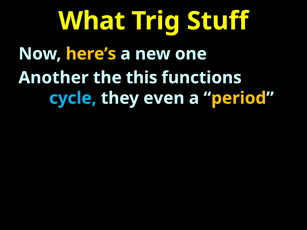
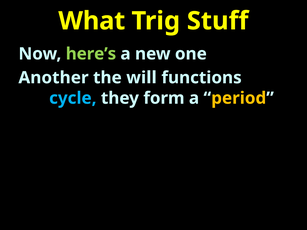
here’s colour: yellow -> light green (91, 54)
this: this -> will (141, 78)
even: even -> form (164, 98)
